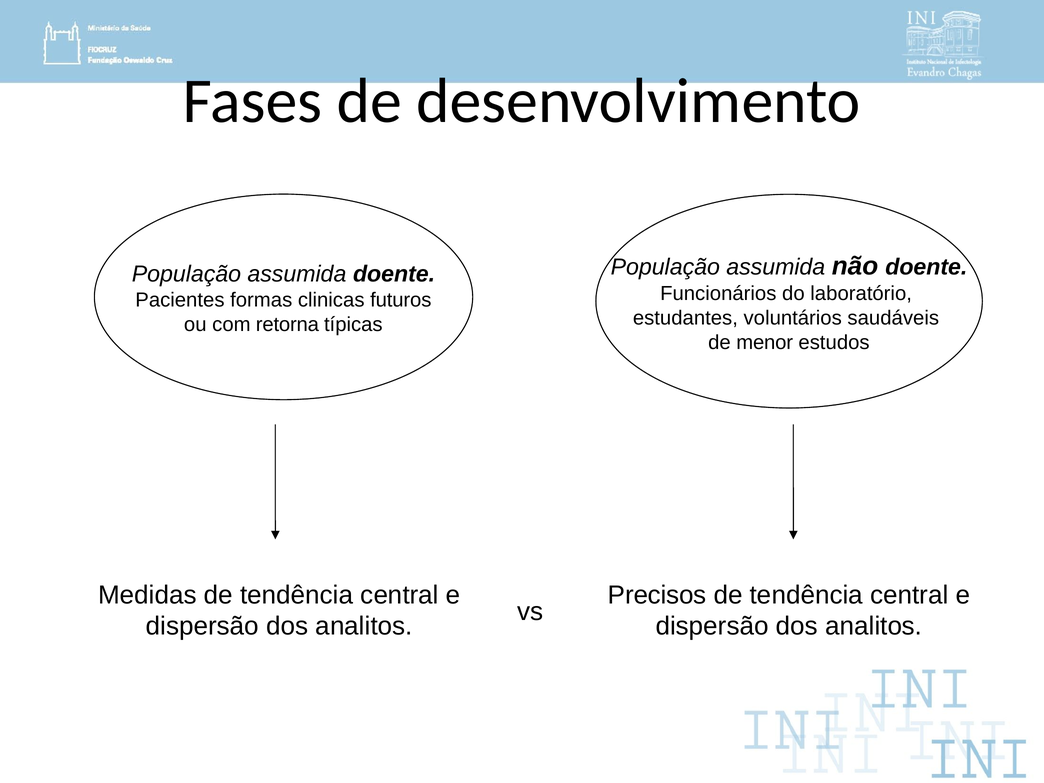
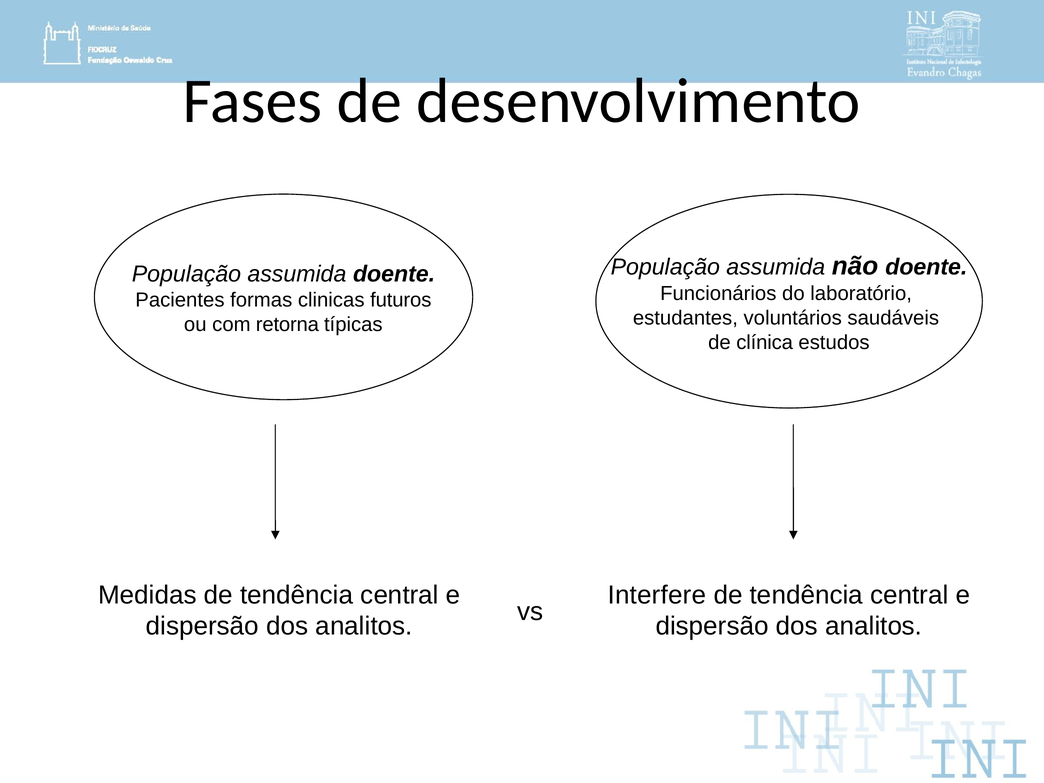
menor: menor -> clínica (765, 343)
Precisos: Precisos -> Interfere (657, 595)
